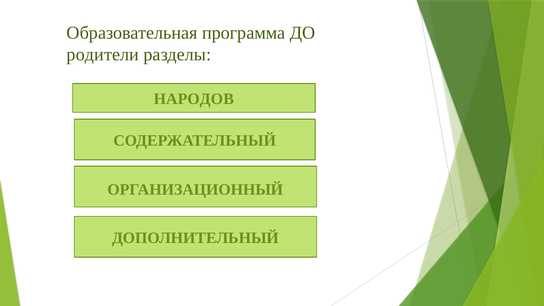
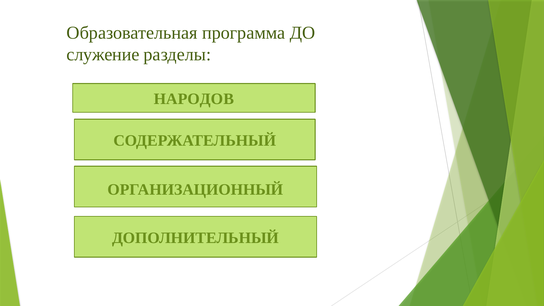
родители: родители -> служение (103, 55)
